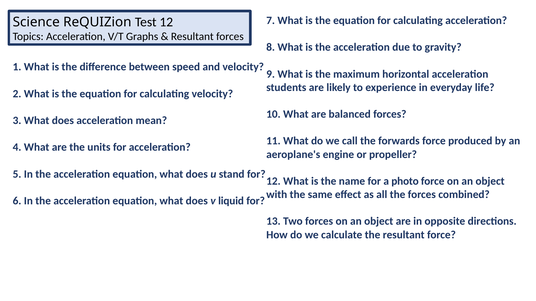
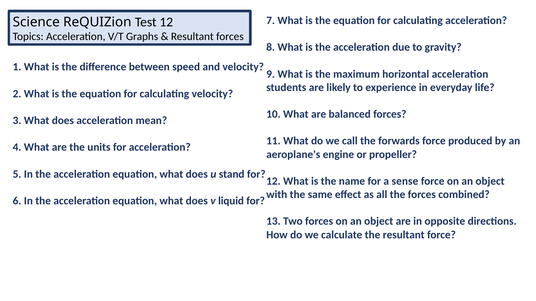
photo: photo -> sense (405, 181)
